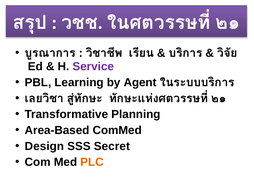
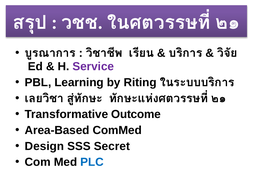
Agent: Agent -> Riting (140, 82)
Planning: Planning -> Outcome (136, 114)
PLC colour: orange -> blue (92, 162)
